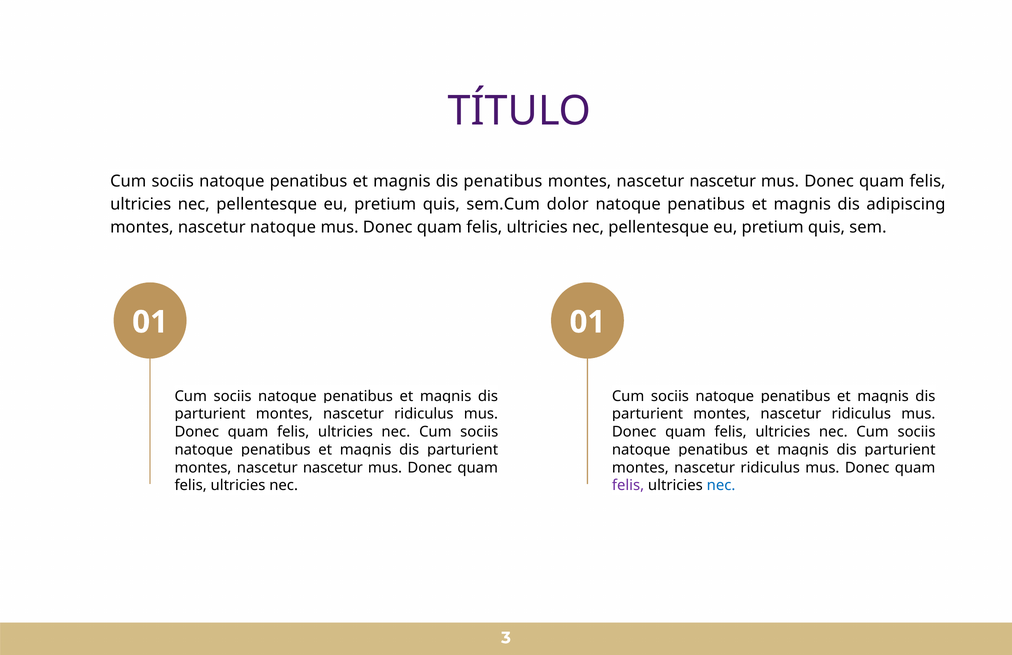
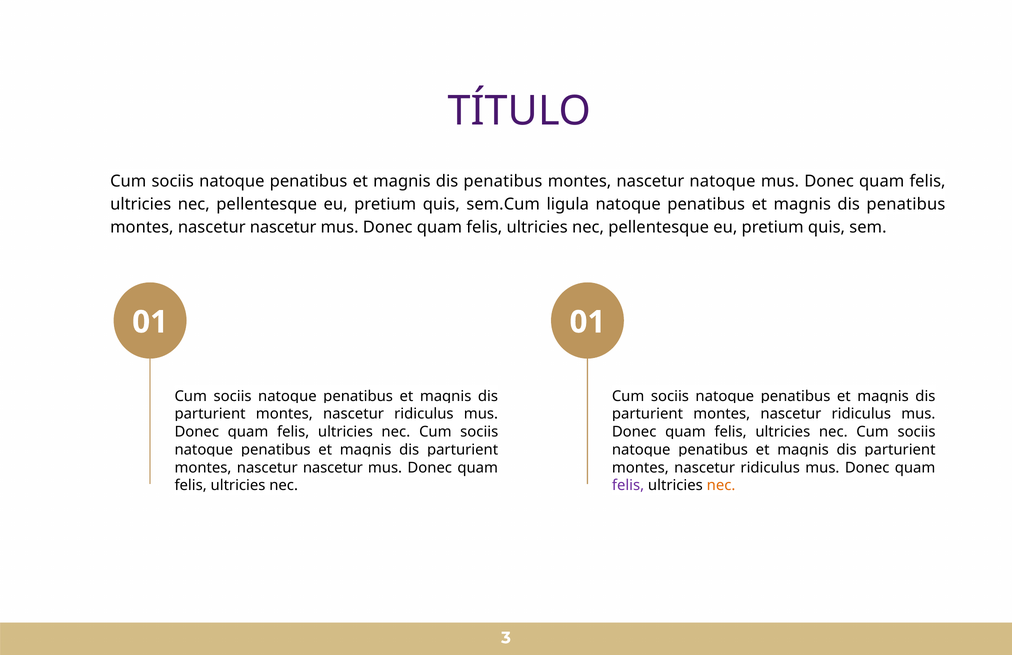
nascetur: nascetur -> natoque (723, 181)
dolor: dolor -> ligula (568, 204)
adipiscing: adipiscing -> penatibus (906, 204)
natoque: natoque -> nascetur (283, 227)
nec colour: blue -> orange (721, 485)
